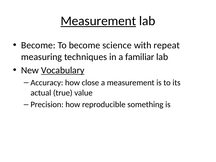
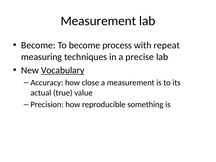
Measurement underline: present -> none (98, 21)
science: science -> process (117, 45)
familiar: familiar -> precise (140, 57)
